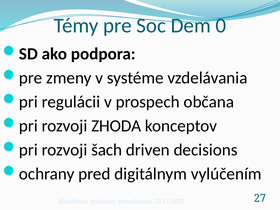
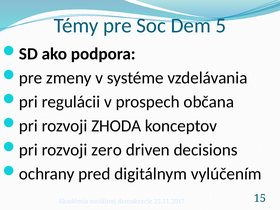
0: 0 -> 5 (221, 26)
šach: šach -> zero (107, 150)
27: 27 -> 15 (260, 198)
